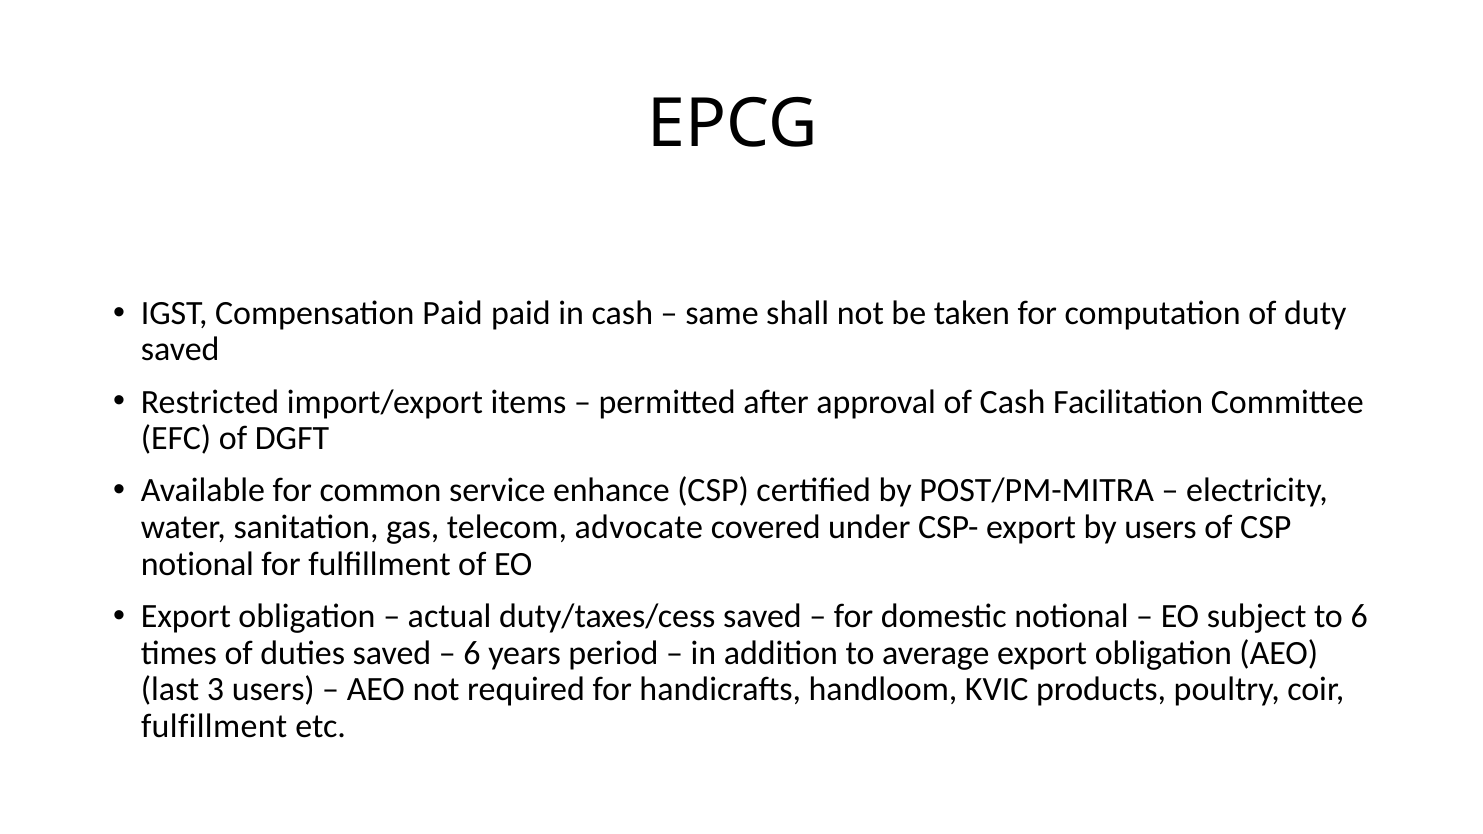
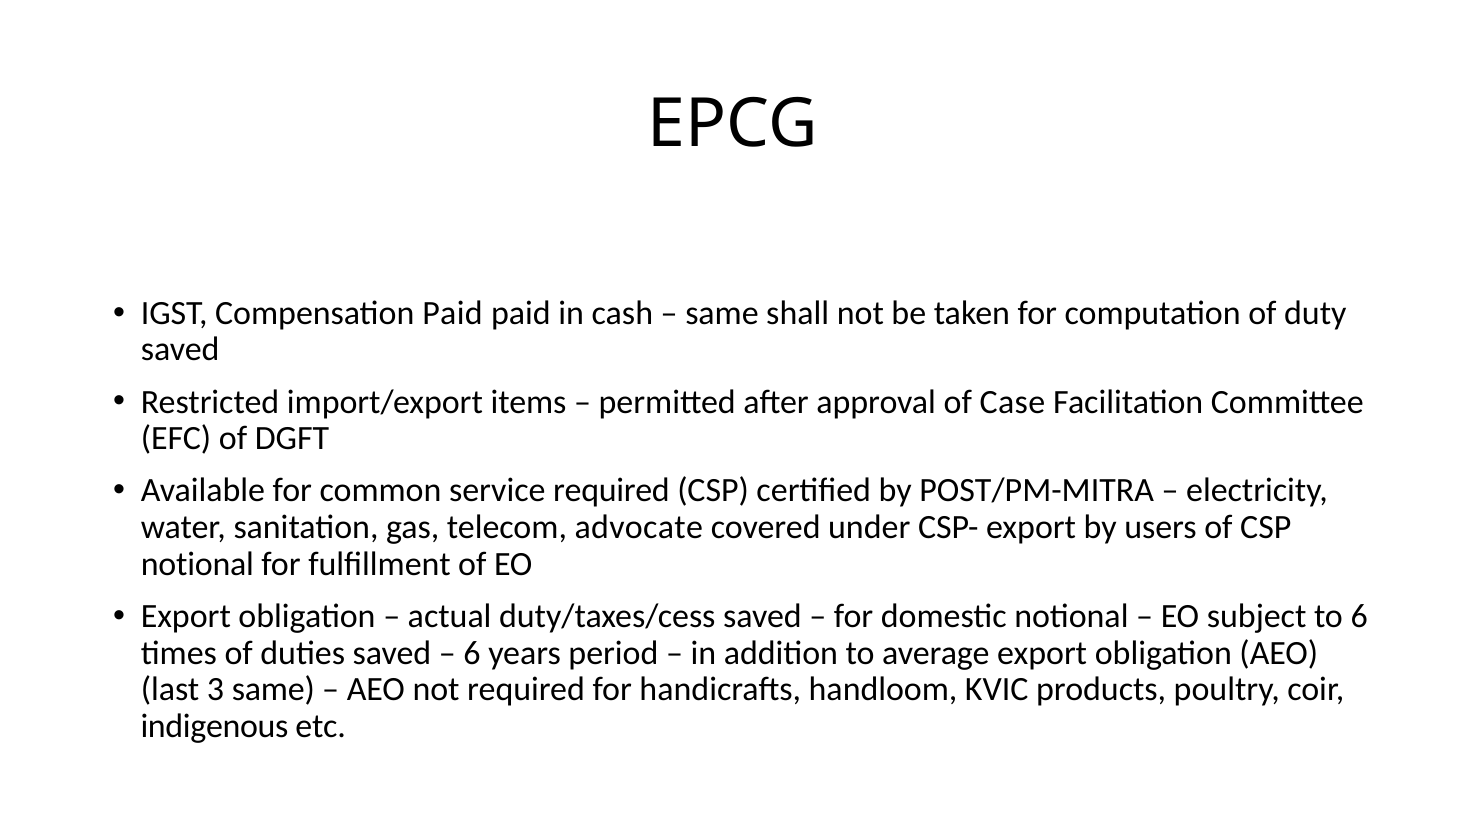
of Cash: Cash -> Case (1012, 402)
service enhance: enhance -> required (612, 491)
3 users: users -> same (273, 690)
fulfillment: fulfillment -> indigenous (214, 726)
